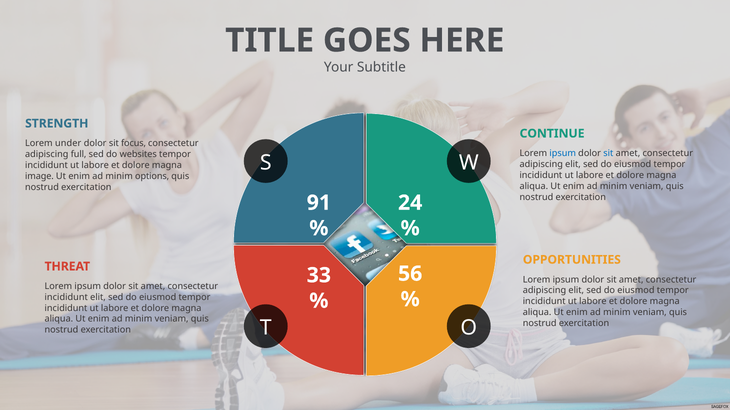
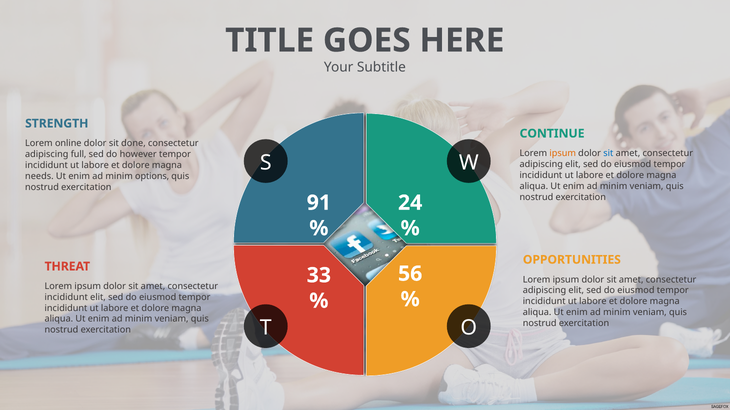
under: under -> online (68, 143)
focus: focus -> done (133, 143)
ipsum colour: blue -> orange (563, 154)
websites: websites -> however (138, 154)
image: image -> needs (39, 176)
